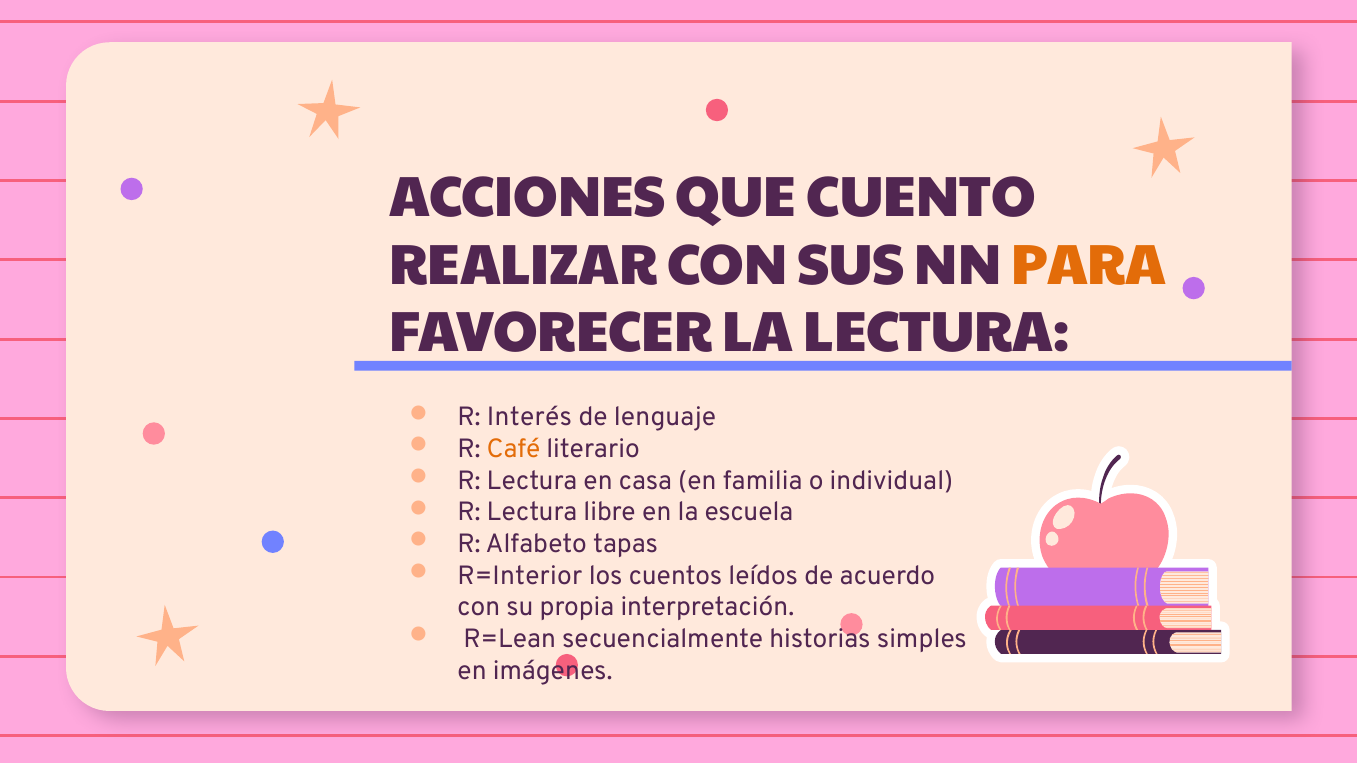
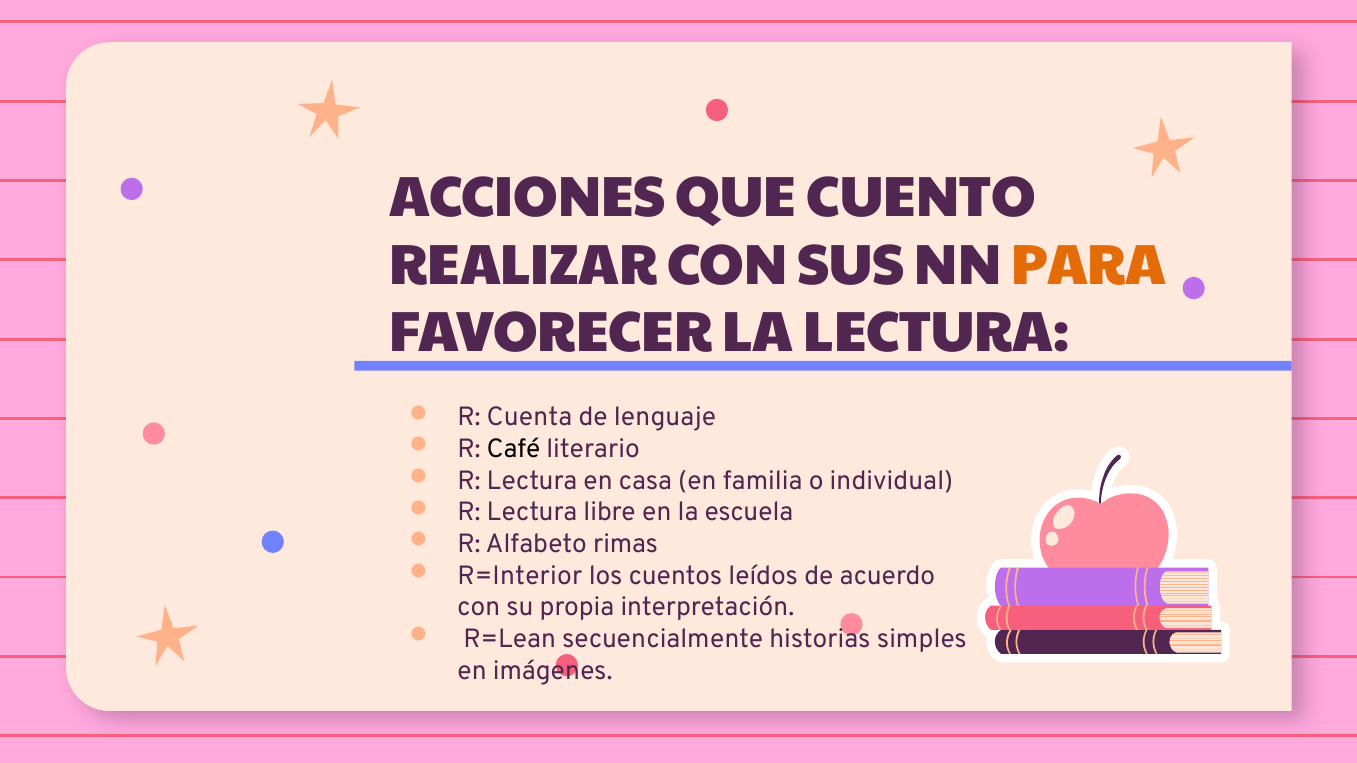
Interés: Interés -> Cuenta (530, 417)
Café colour: orange -> black (513, 449)
tapas: tapas -> rimas (626, 544)
